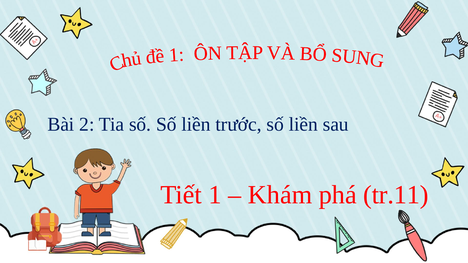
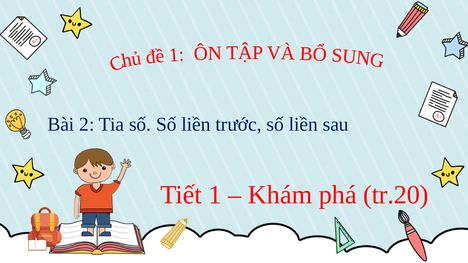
tr.11: tr.11 -> tr.20 (396, 195)
